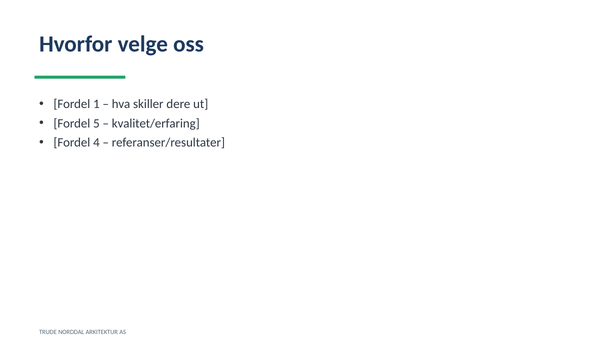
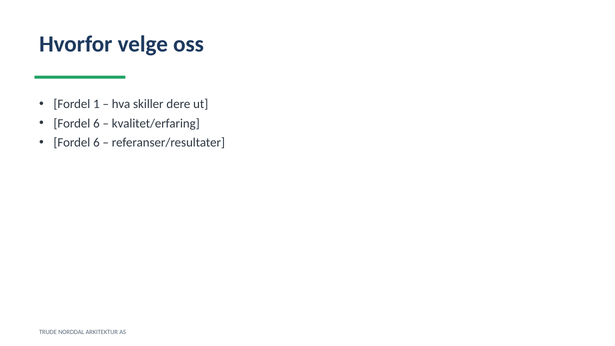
5: 5 -> 6 (96, 123)
4: 4 -> 6 (96, 143)
